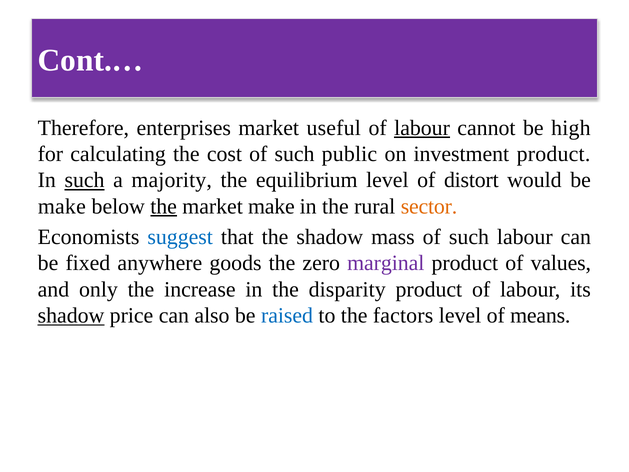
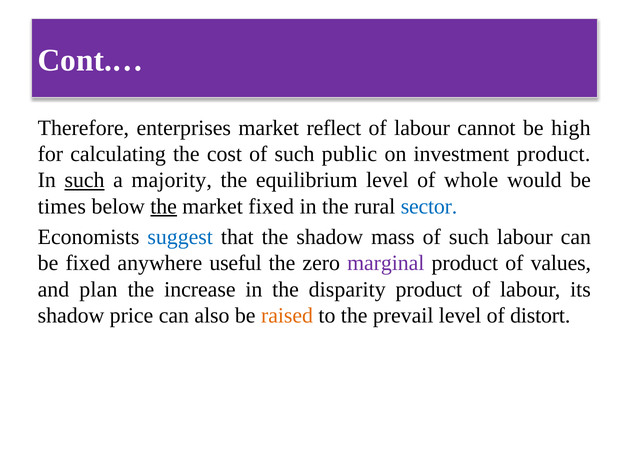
useful: useful -> reflect (334, 128)
labour underline: present -> none (422, 128)
distort: distort -> whole (471, 180)
make: make -> times (62, 206)
market make: make -> fixed (271, 206)
sector colour: orange -> blue (429, 206)
goods: goods -> useful (236, 263)
only: only -> plan (98, 289)
shadow underline: present -> none (71, 315)
raised colour: blue -> orange (287, 315)
factors: factors -> prevail (403, 315)
means: means -> distort (540, 315)
